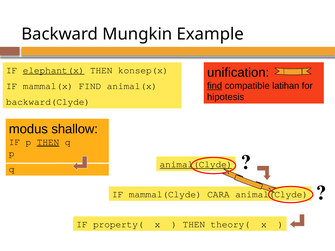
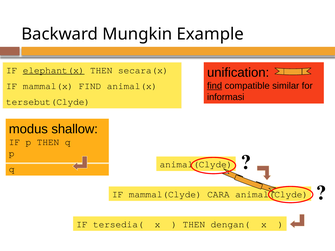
konsep(x: konsep(x -> secara(x (143, 70)
latihan: latihan -> similar (286, 86)
hipotesis: hipotesis -> informasi (226, 97)
backward(Clyde: backward(Clyde -> tersebut(Clyde (48, 102)
THEN underline: present -> none (48, 142)
animal(Clyde underline: present -> none (196, 165)
property(: property( -> tersedia( (118, 224)
theory(: theory( -> dengan( (230, 224)
